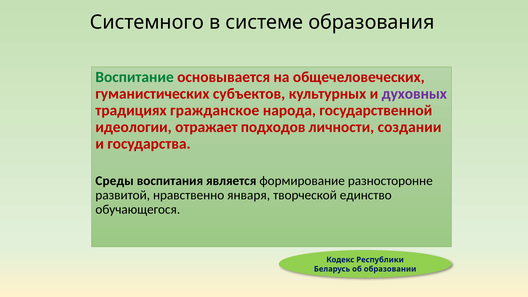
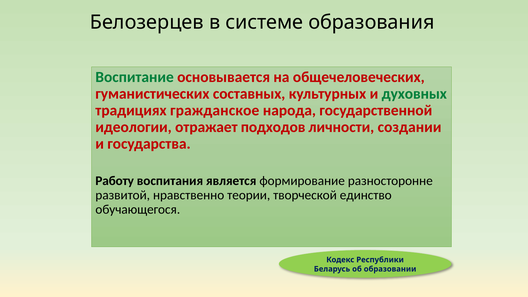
Системного: Системного -> Белозерцев (147, 22)
субъектов: субъектов -> составных (249, 94)
духовных colour: purple -> green (414, 94)
Среды: Среды -> Работу (115, 181)
января: января -> теории (249, 195)
